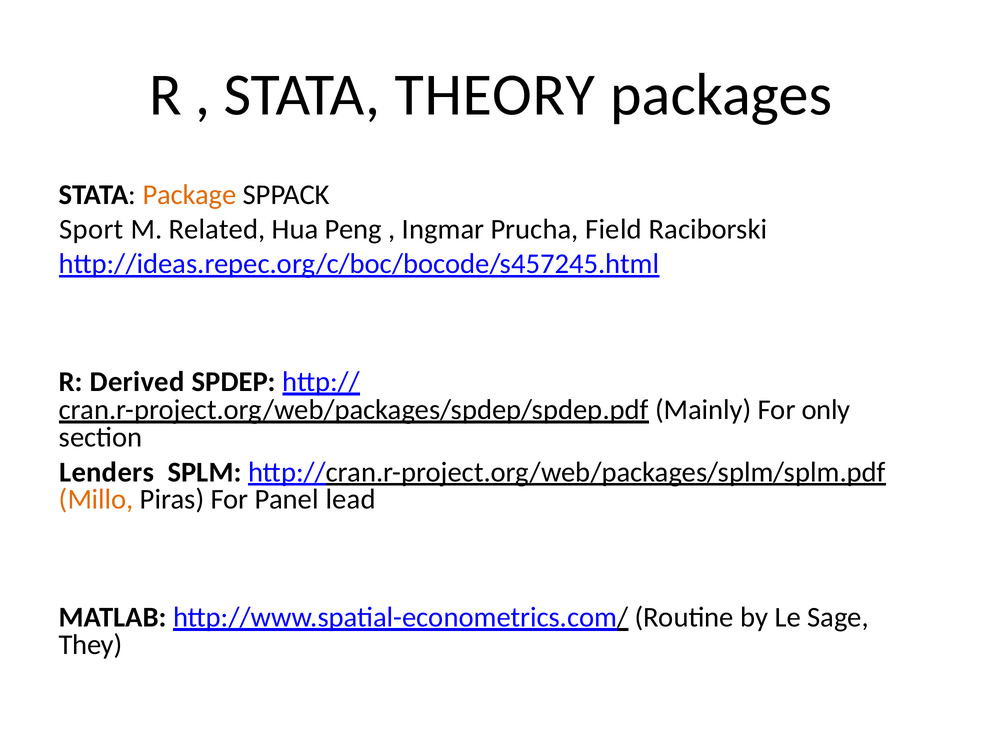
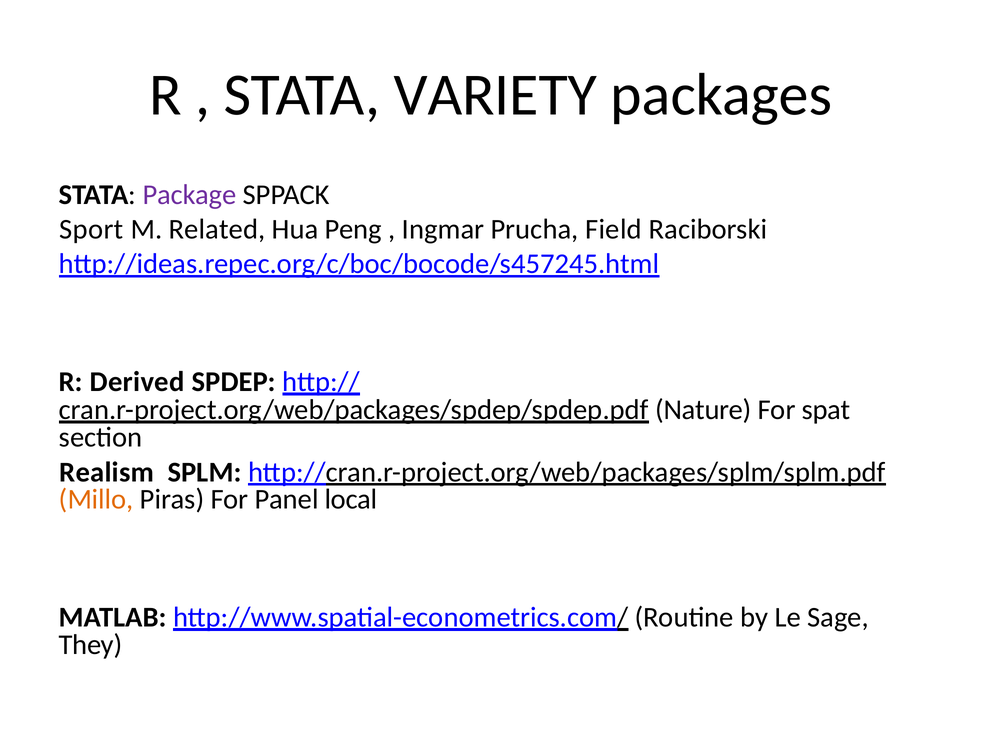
THEORY: THEORY -> VARIETY (495, 95)
Package colour: orange -> purple (189, 195)
Mainly: Mainly -> Nature (703, 410)
only: only -> spat (826, 410)
Lenders: Lenders -> Realism (107, 472)
lead: lead -> local (351, 500)
